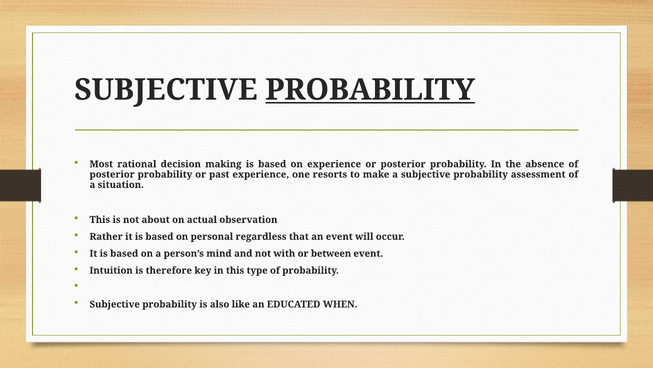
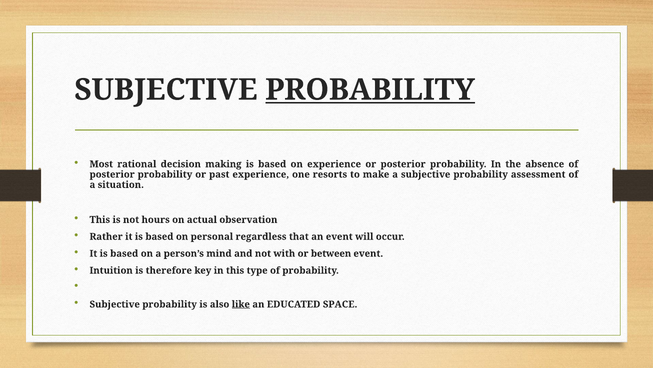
about: about -> hours (156, 219)
like underline: none -> present (241, 304)
WHEN: WHEN -> SPACE (340, 304)
